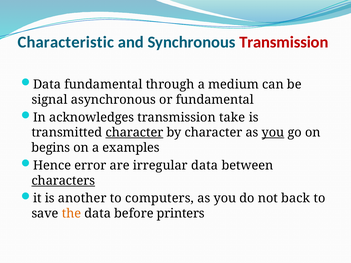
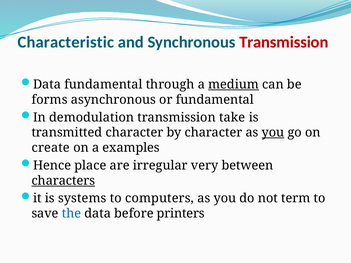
medium underline: none -> present (234, 85)
signal: signal -> forms (50, 100)
acknowledges: acknowledges -> demodulation (92, 117)
character underline: present -> none (134, 133)
begins: begins -> create (51, 148)
error: error -> place (90, 166)
irregular data: data -> very (205, 166)
another: another -> systems (82, 198)
back: back -> term (296, 198)
the colour: orange -> blue (71, 214)
